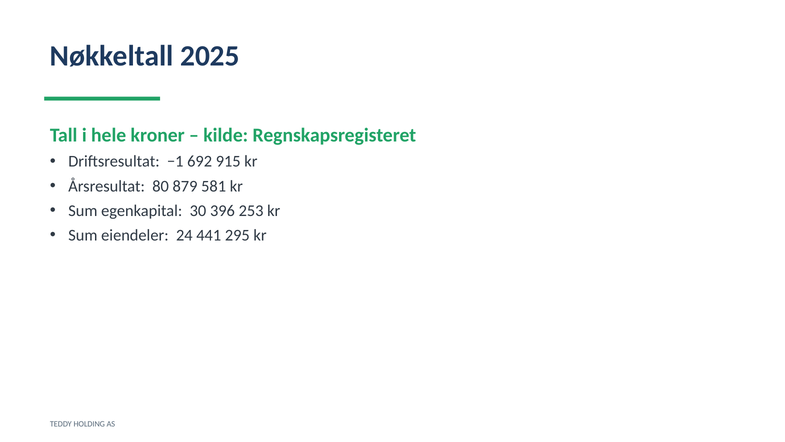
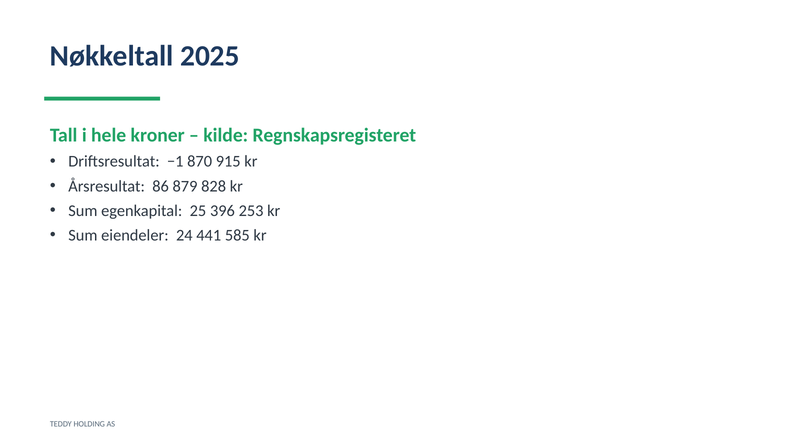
692: 692 -> 870 (200, 161)
80: 80 -> 86 (161, 186)
581: 581 -> 828 (214, 186)
30: 30 -> 25 (198, 211)
295: 295 -> 585 (237, 235)
